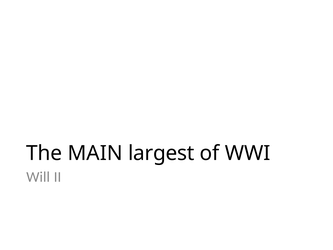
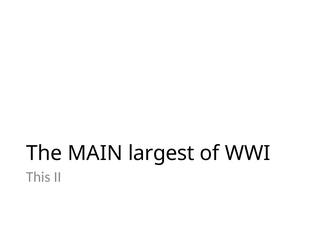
Will: Will -> This (38, 177)
